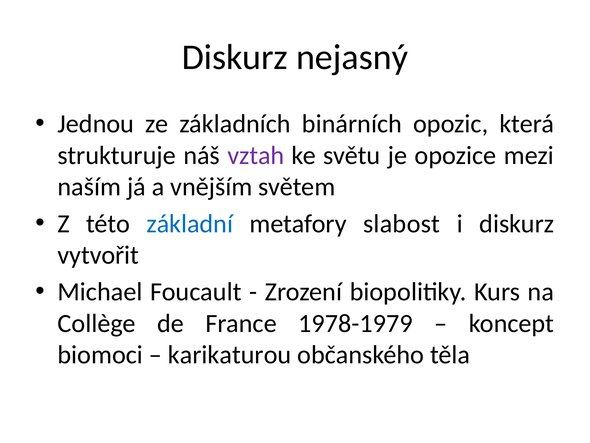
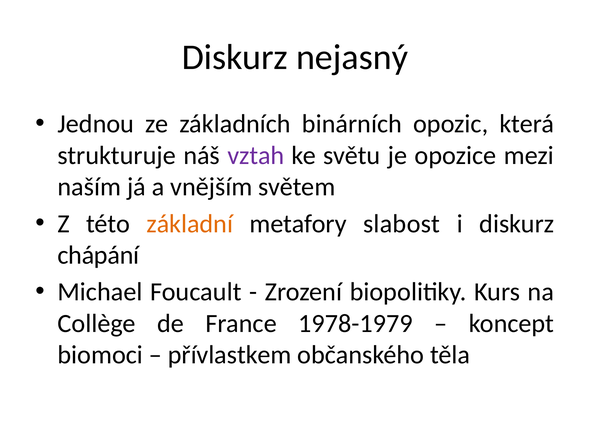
základní colour: blue -> orange (190, 223)
vytvořit: vytvořit -> chápání (98, 255)
karikaturou: karikaturou -> přívlastkem (230, 355)
